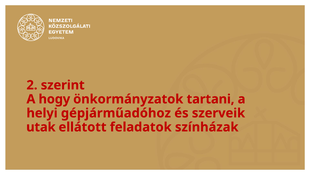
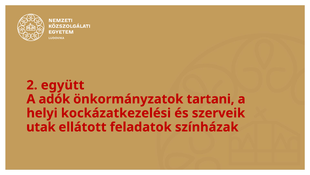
szerint: szerint -> együtt (63, 85)
hogy: hogy -> adók (54, 99)
gépjárműadóhoz: gépjárműadóhoz -> kockázatkezelési (116, 113)
